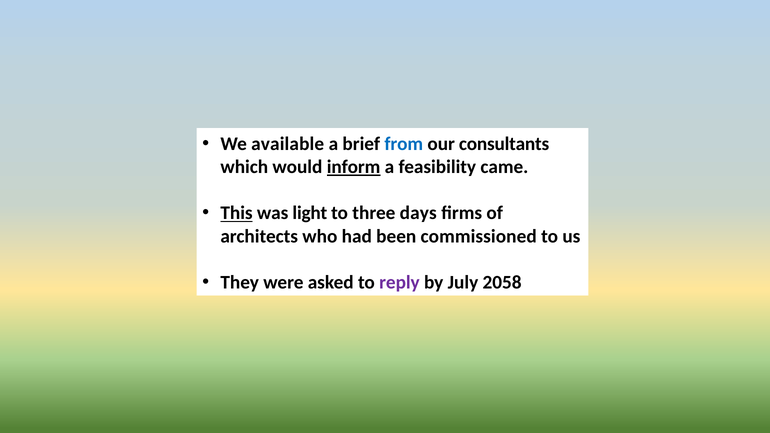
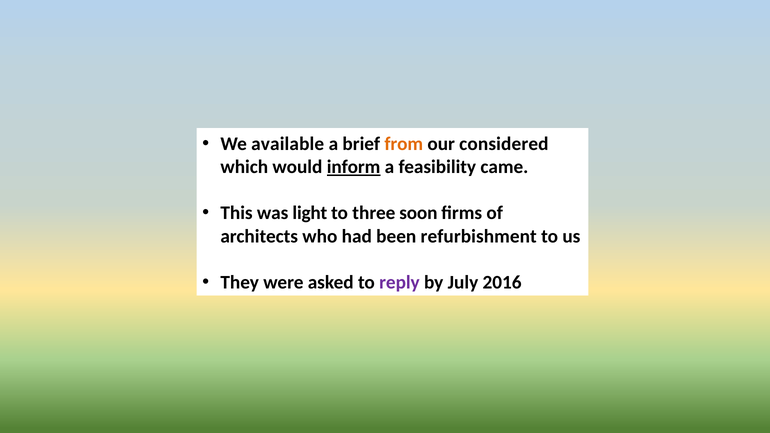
from colour: blue -> orange (404, 144)
consultants: consultants -> considered (504, 144)
This underline: present -> none (237, 213)
days: days -> soon (418, 213)
commissioned: commissioned -> refurbishment (479, 236)
2058: 2058 -> 2016 (502, 282)
